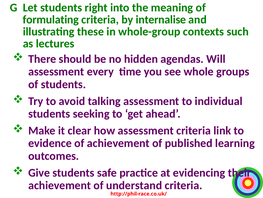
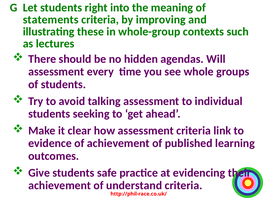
formulating: formulating -> statements (51, 20)
internalise: internalise -> improving (161, 20)
